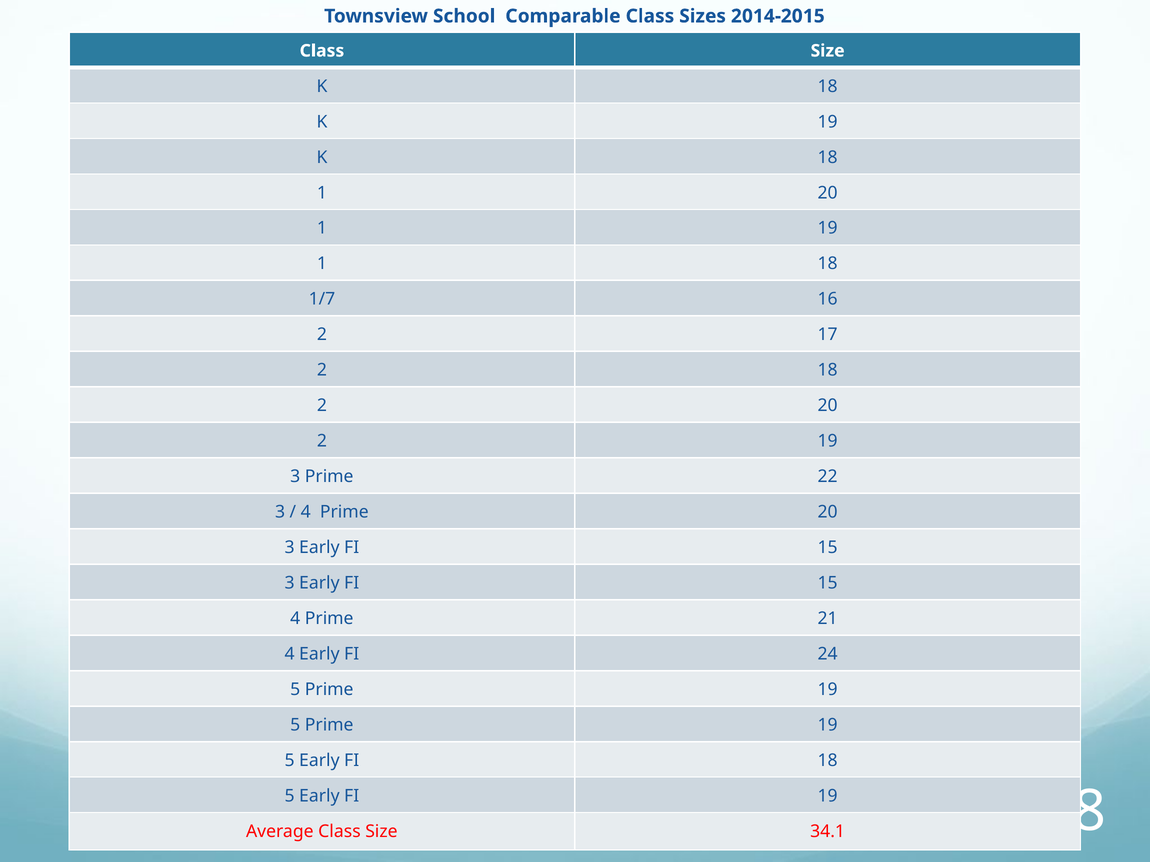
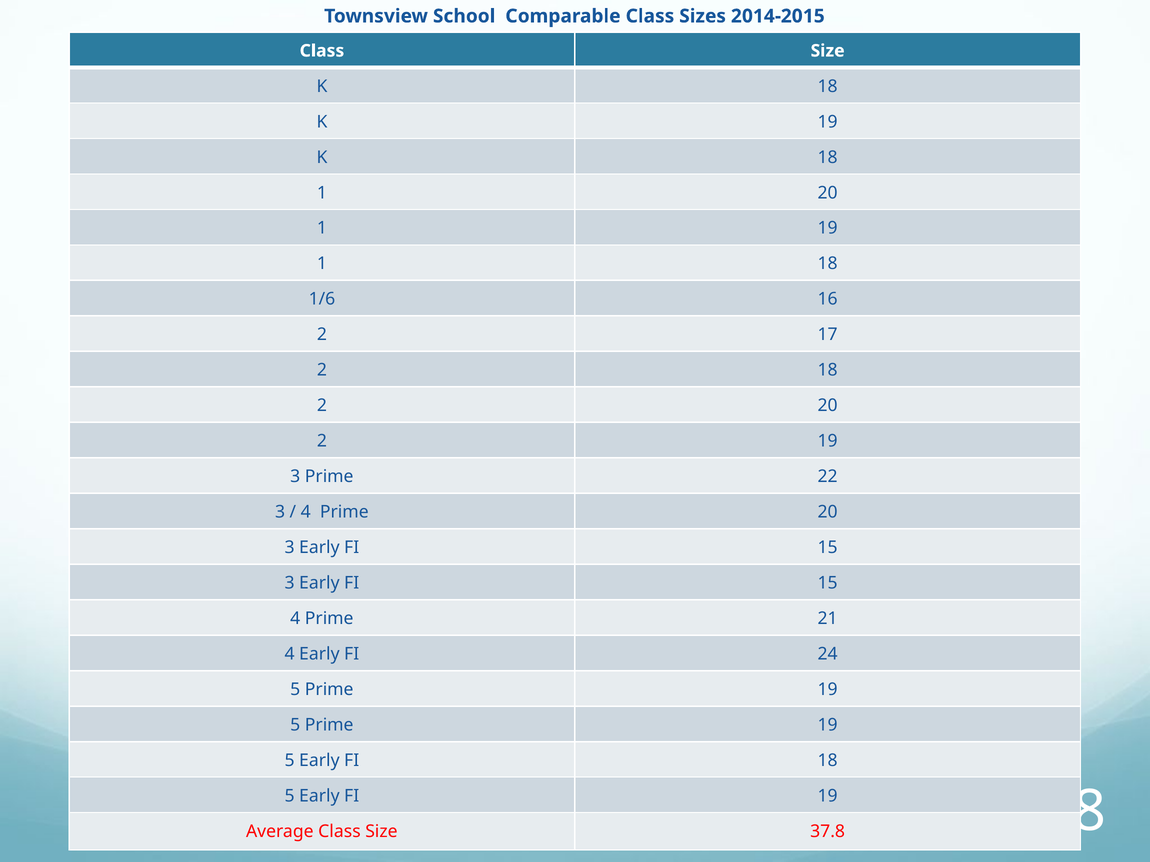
1/7: 1/7 -> 1/6 (322, 299)
34.1: 34.1 -> 37.8 (828, 832)
